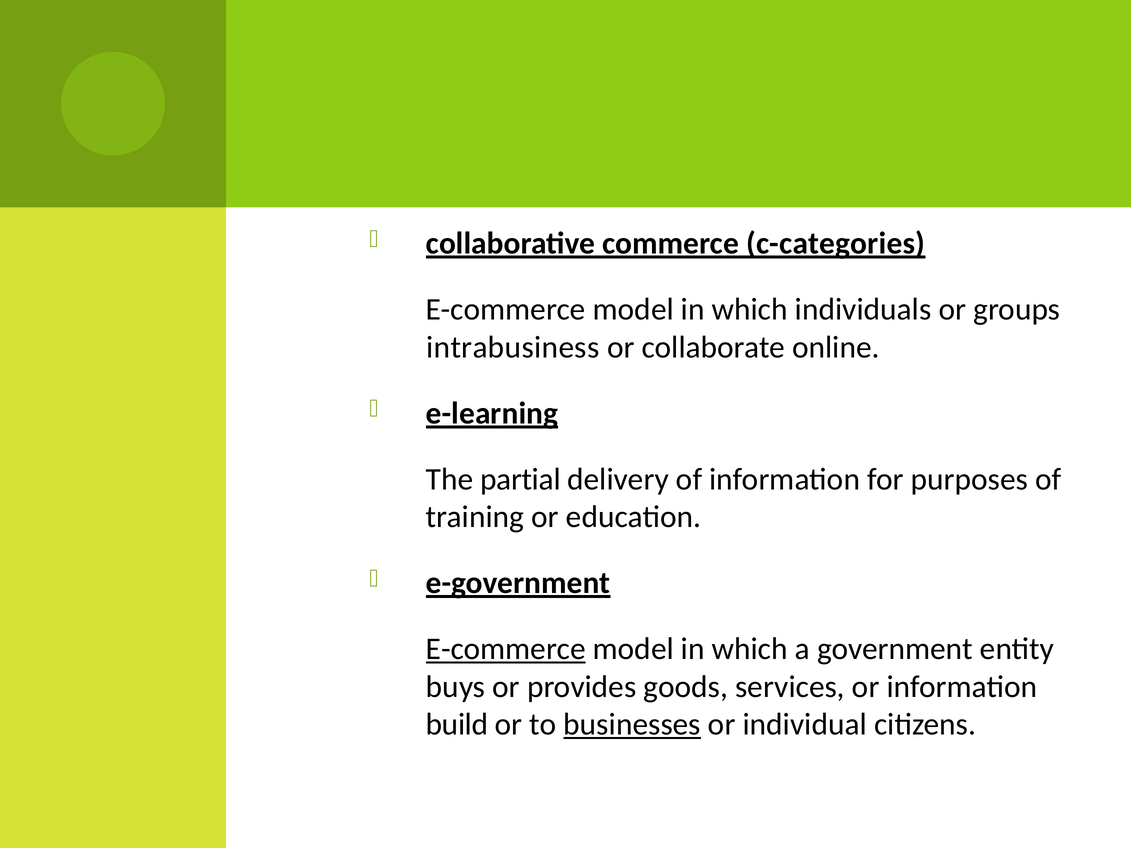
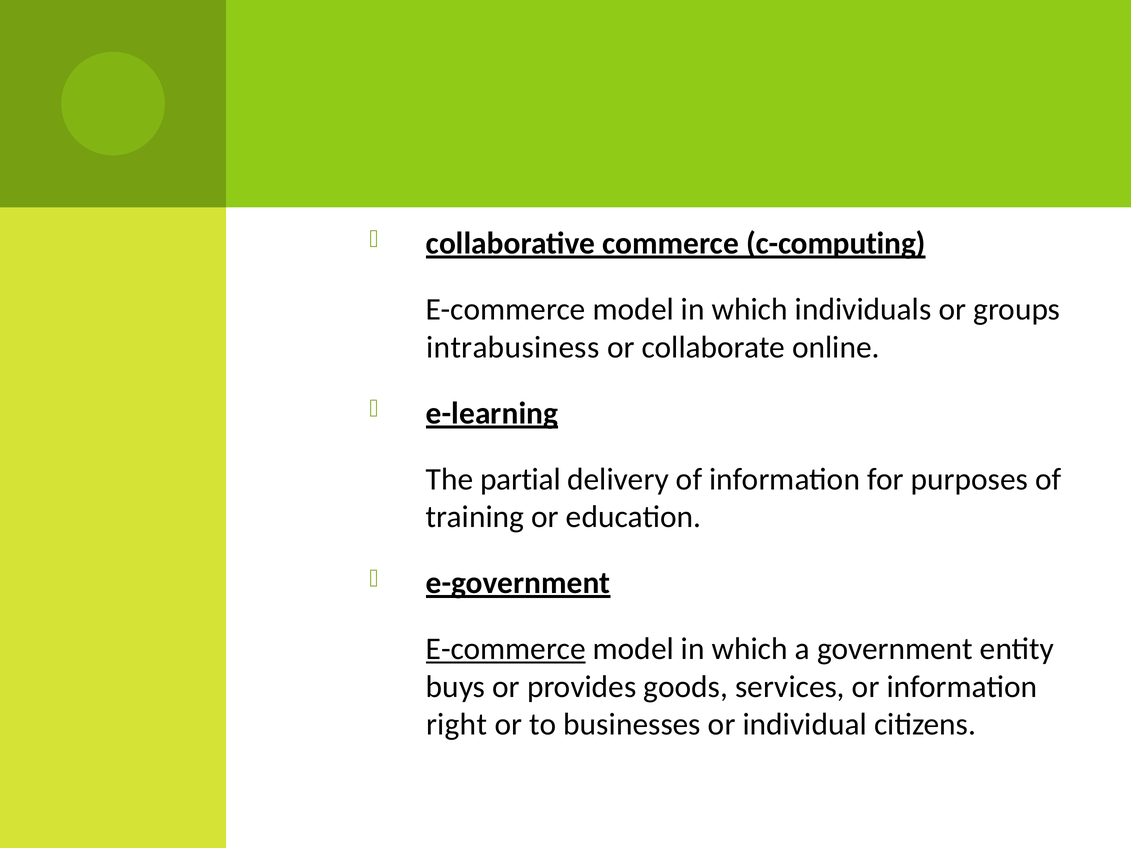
c-categories: c-categories -> c-computing (836, 244)
build: build -> right (457, 725)
businesses underline: present -> none (632, 725)
